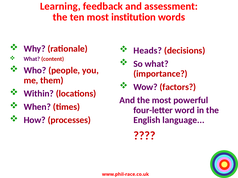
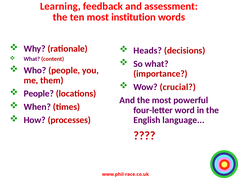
factors: factors -> crucial (178, 87)
Within: Within -> People (39, 94)
